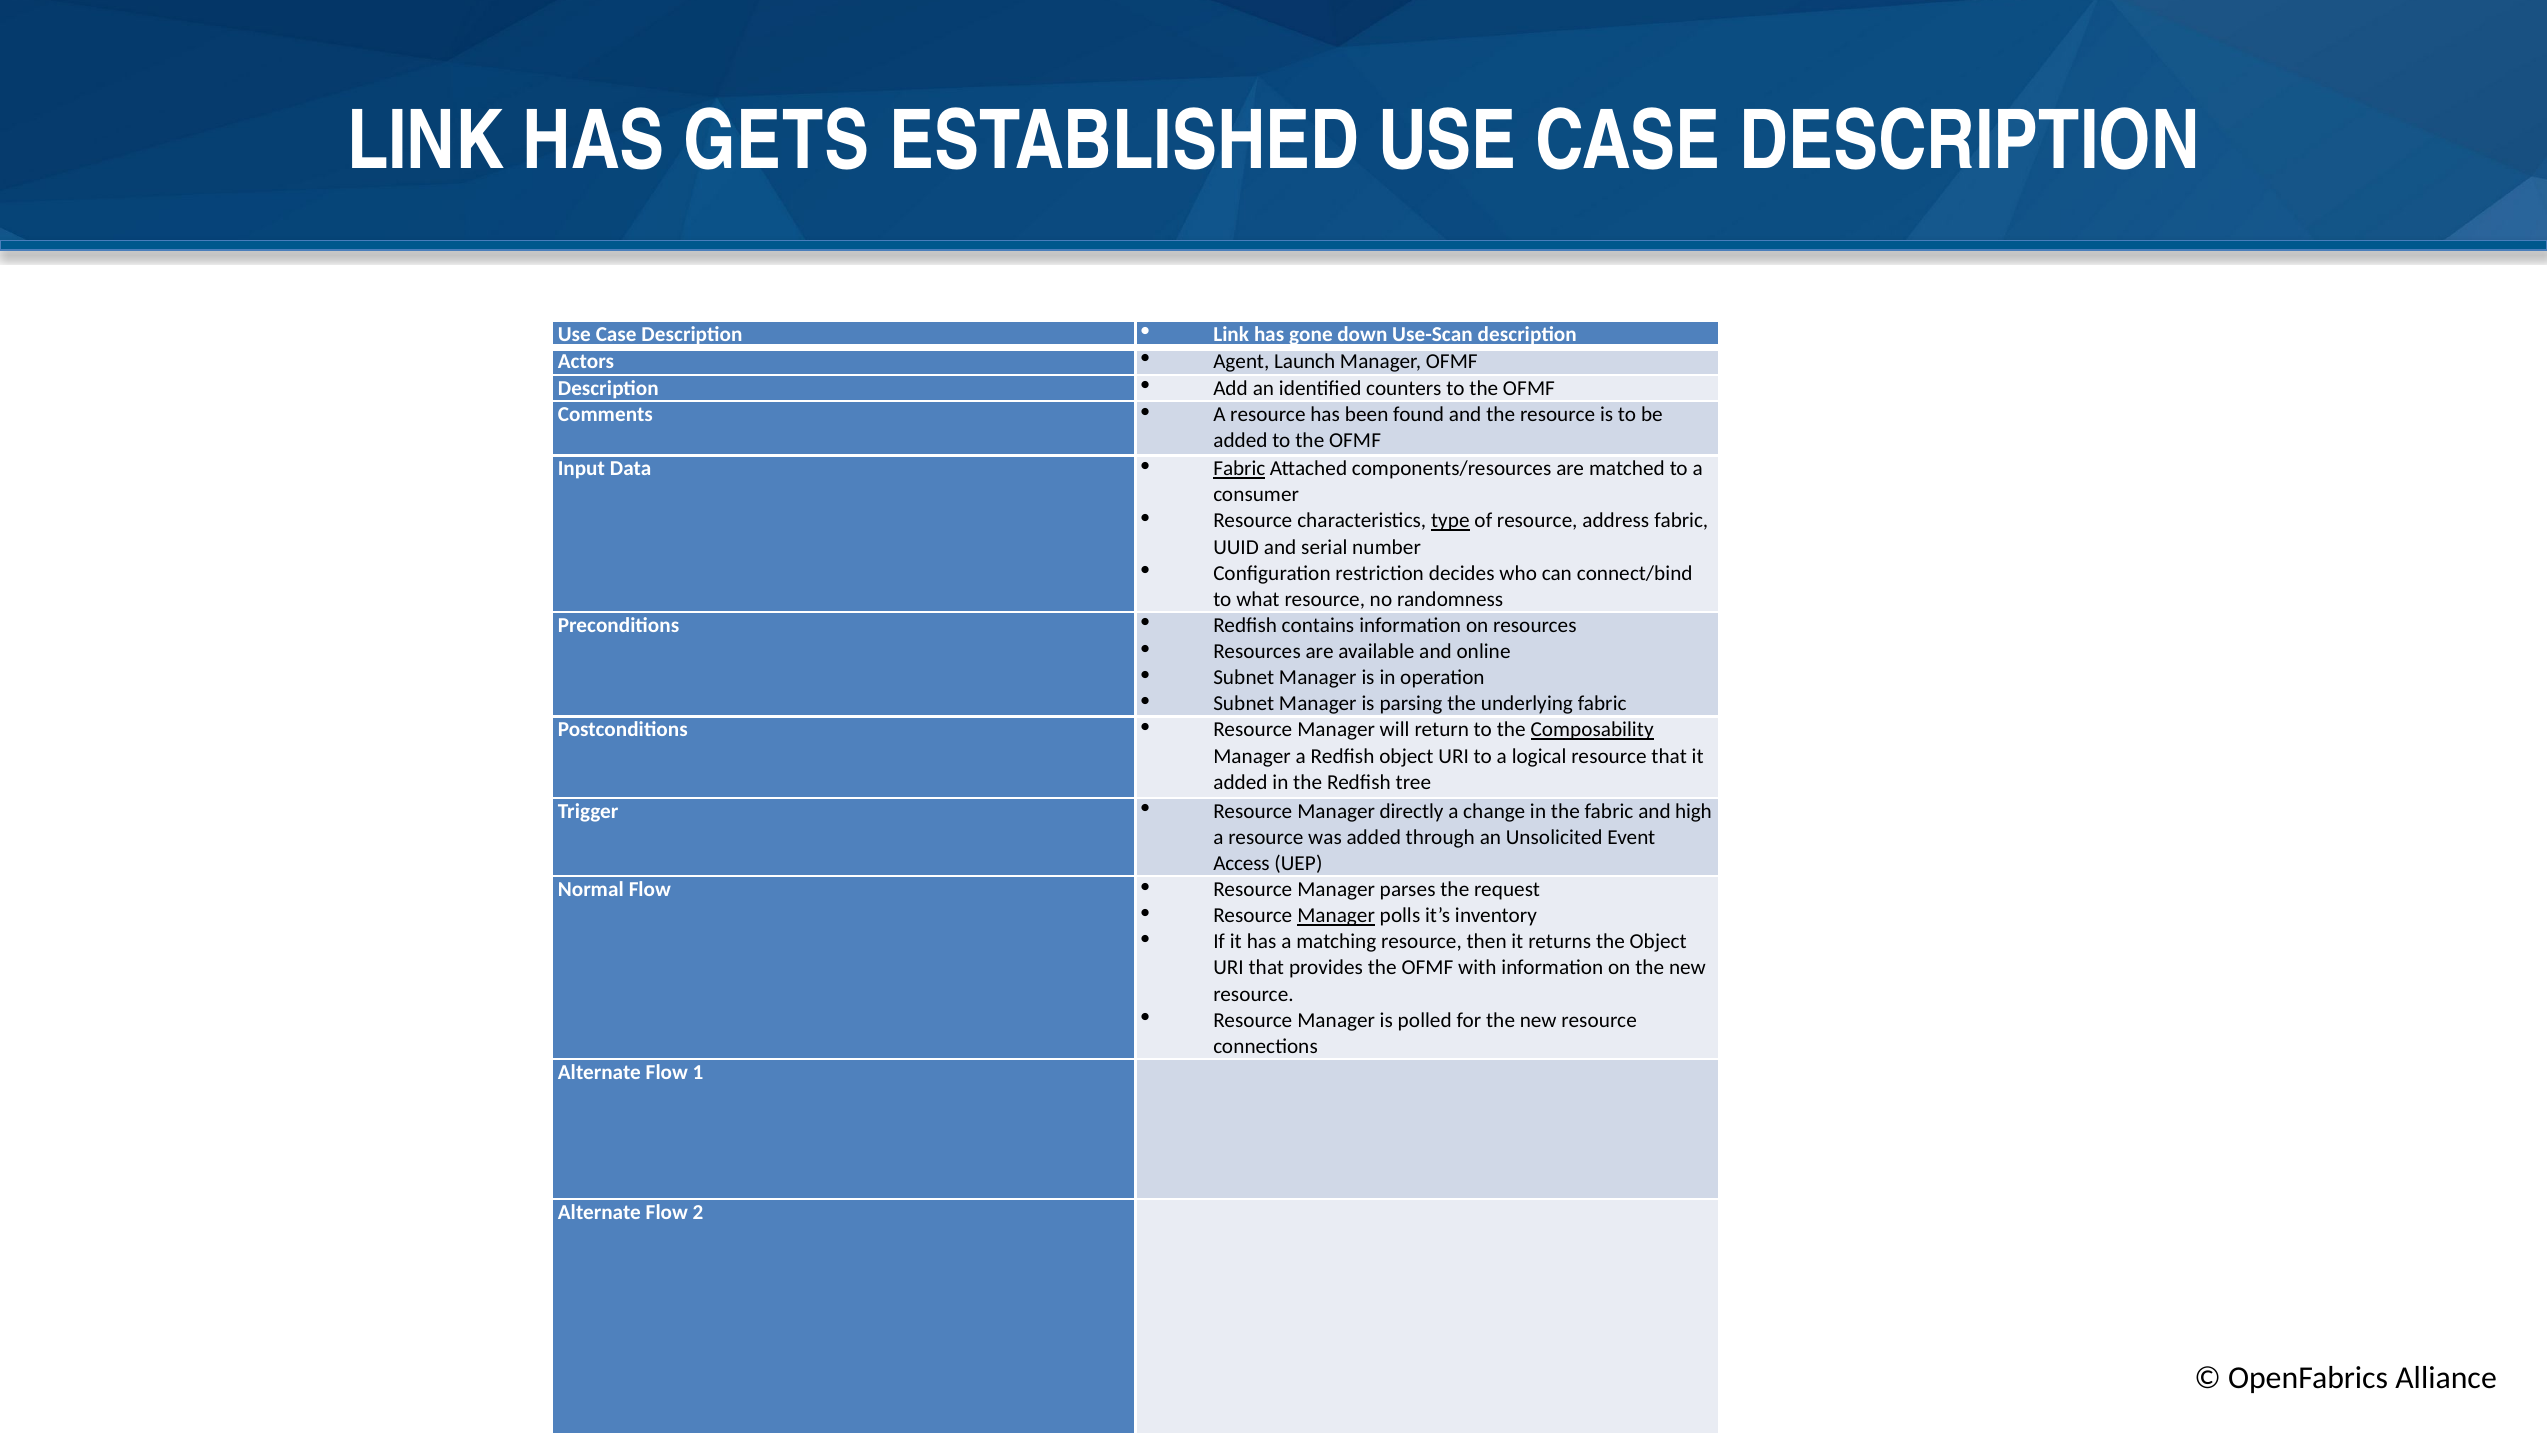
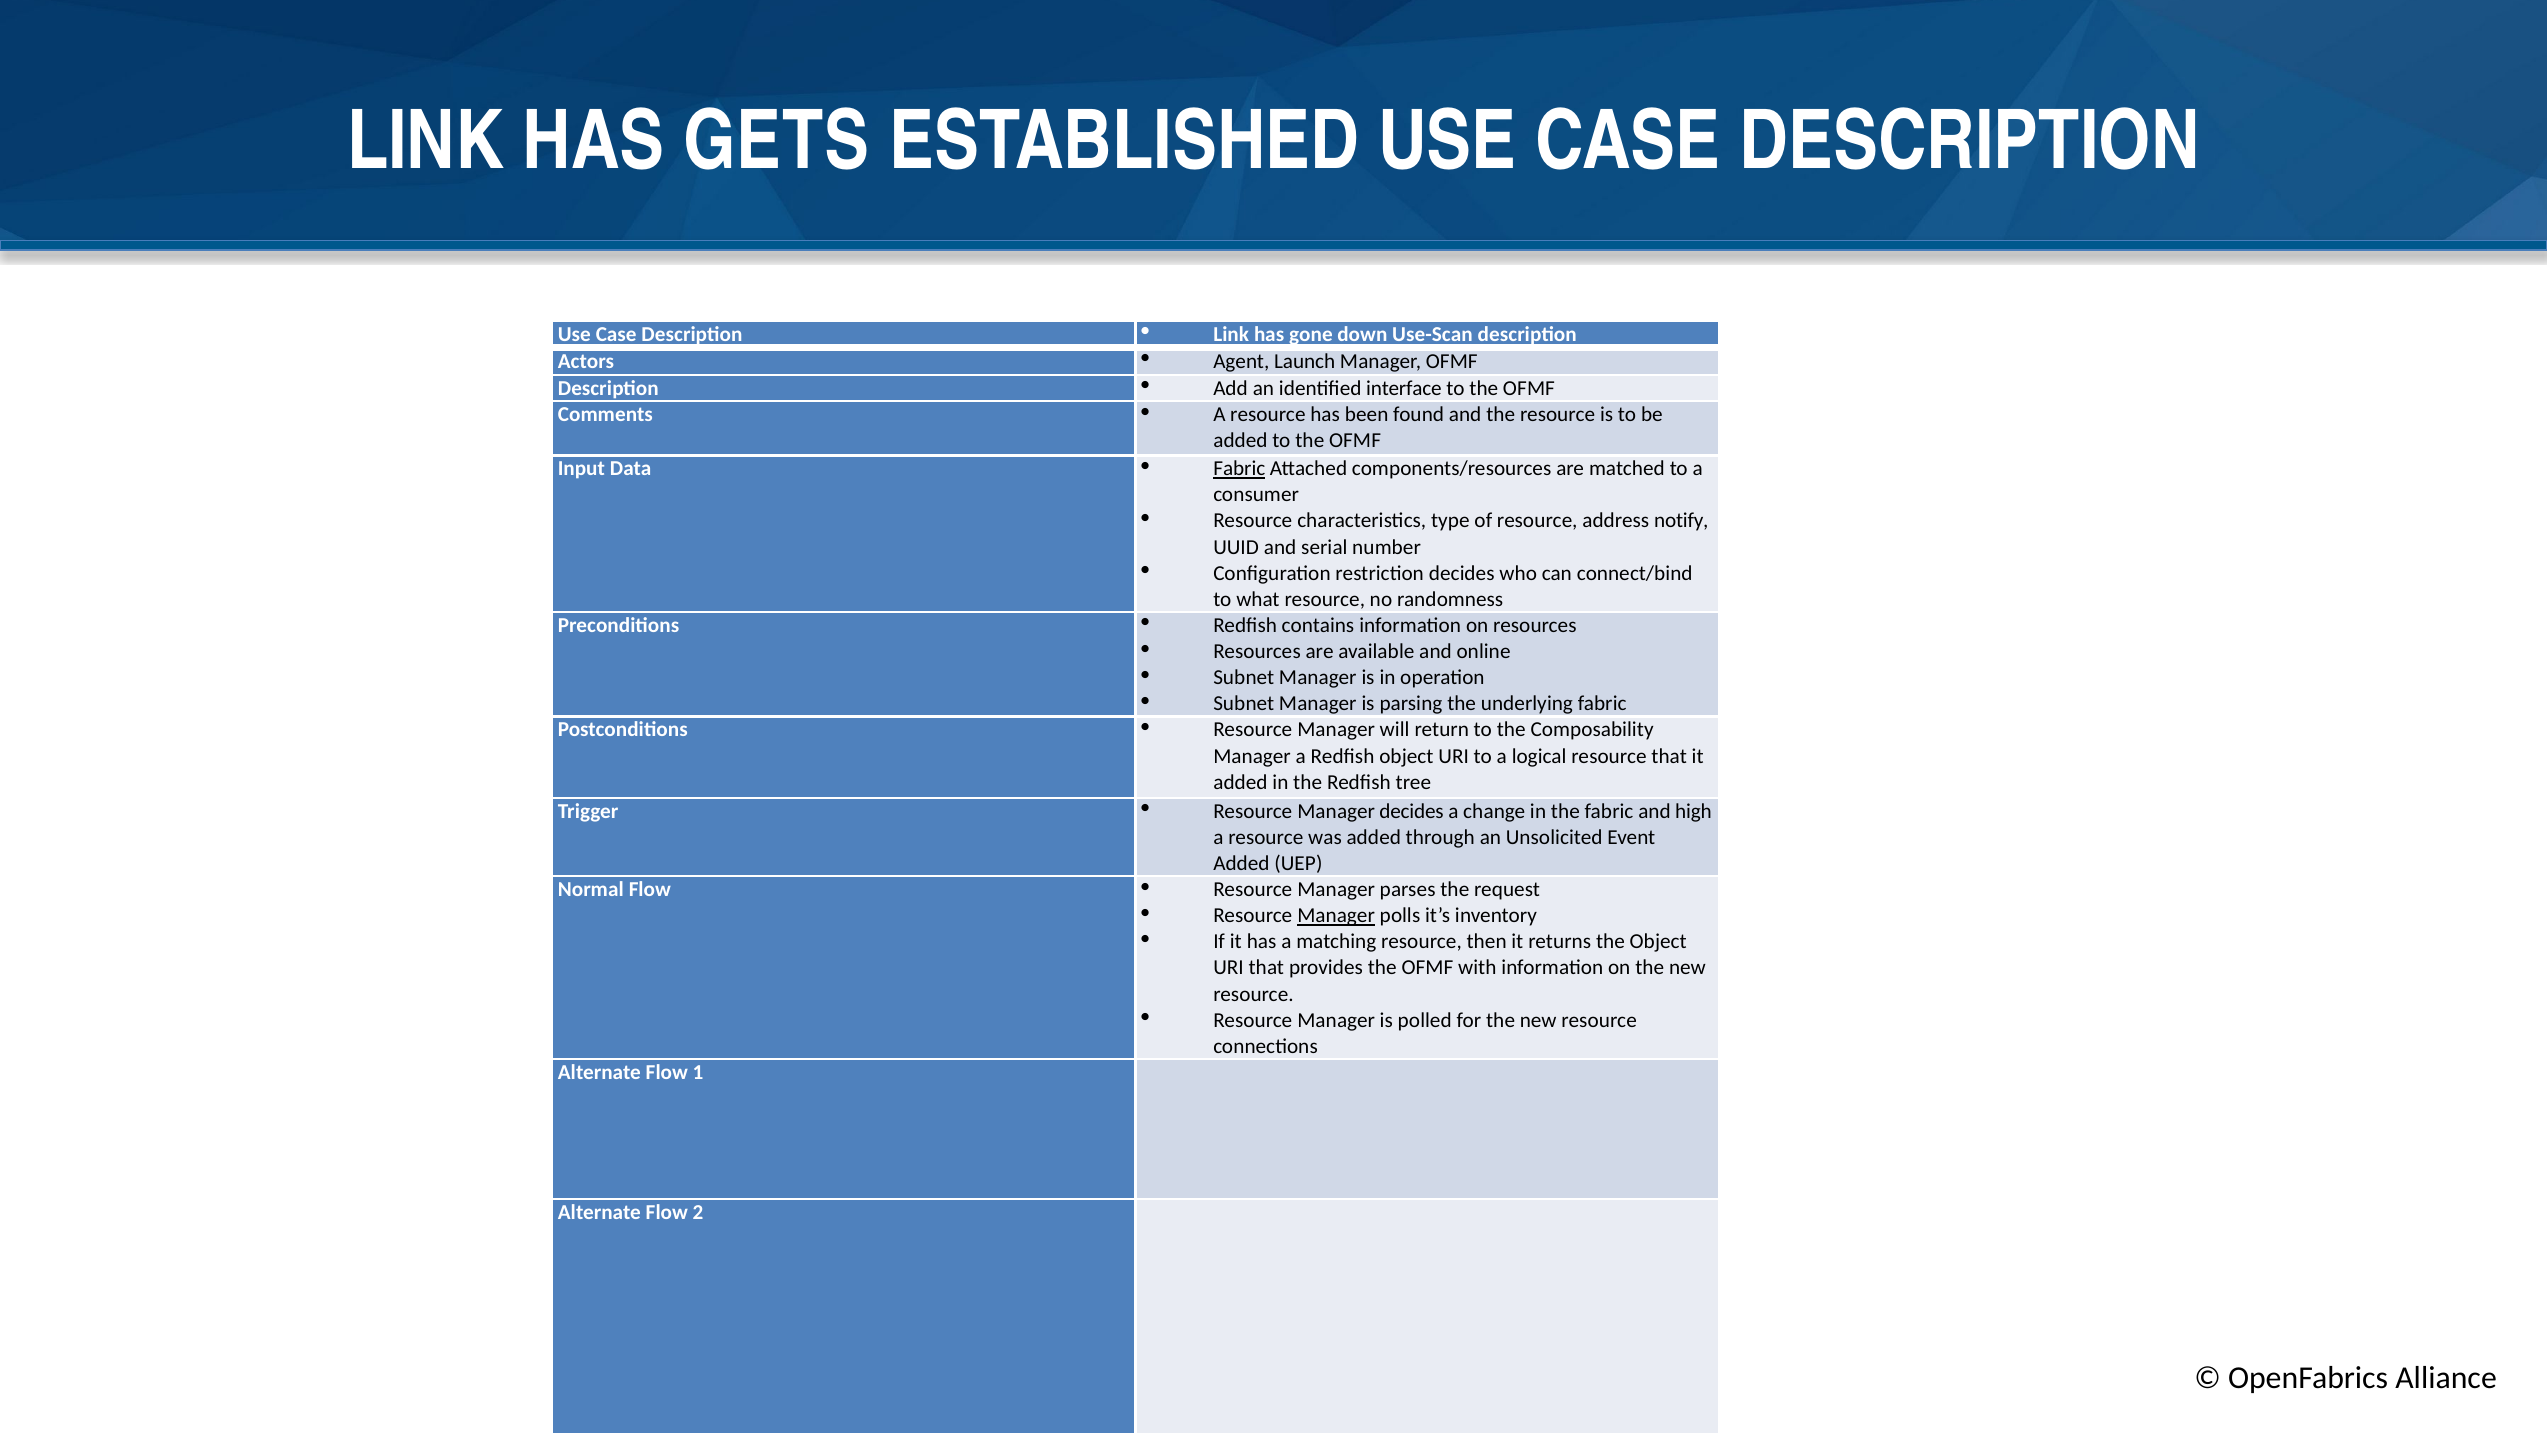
counters: counters -> interface (1404, 388)
type underline: present -> none (1450, 521)
address fabric: fabric -> notify (1681, 521)
Composability underline: present -> none (1592, 730)
Manager directly: directly -> decides (1412, 811)
Access: Access -> Added (1241, 863)
